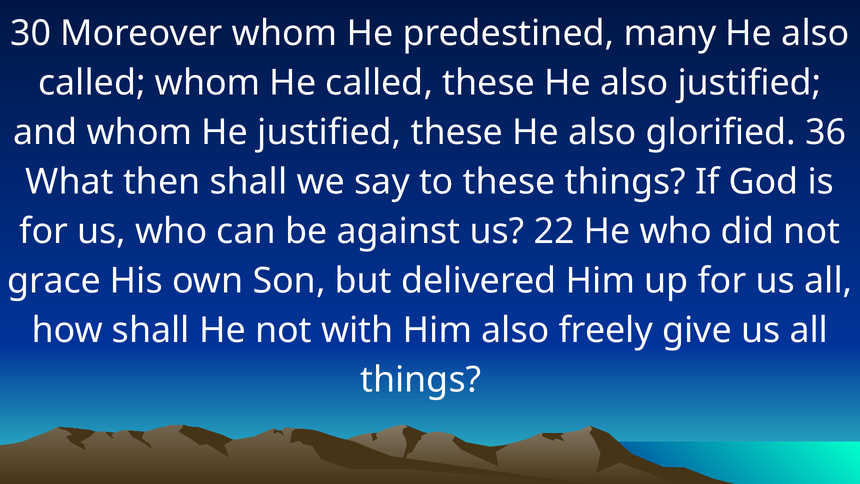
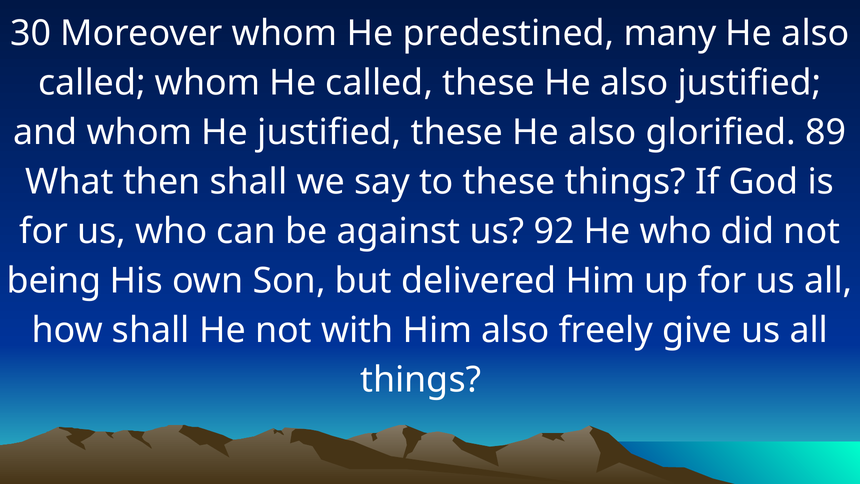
36: 36 -> 89 (826, 132)
22: 22 -> 92 (554, 231)
grace: grace -> being (54, 281)
